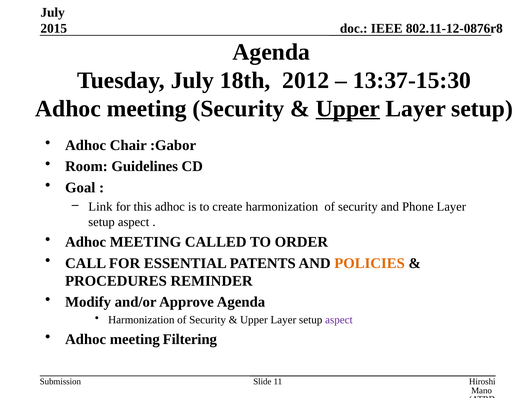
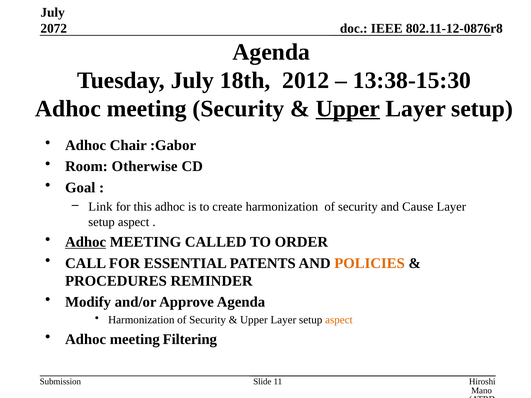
2015: 2015 -> 2072 (54, 28)
13:37-15:30: 13:37-15:30 -> 13:38-15:30 (412, 80)
Guidelines: Guidelines -> Otherwise (145, 167)
Phone: Phone -> Cause (418, 207)
Adhoc underline: none -> present (86, 242)
aspect colour: purple -> orange (339, 320)
